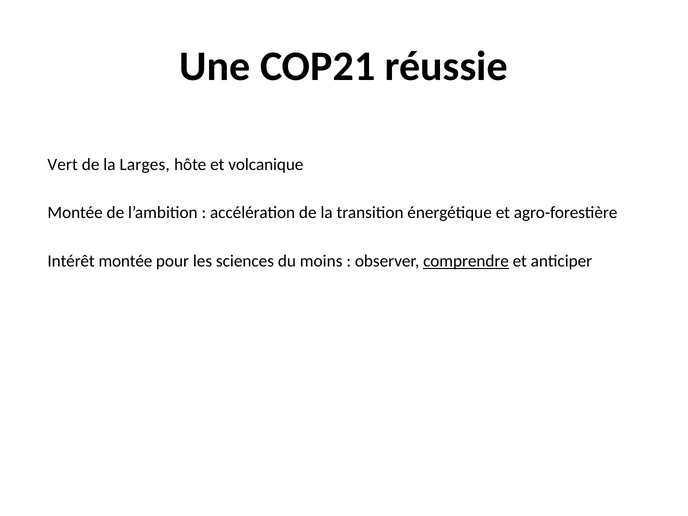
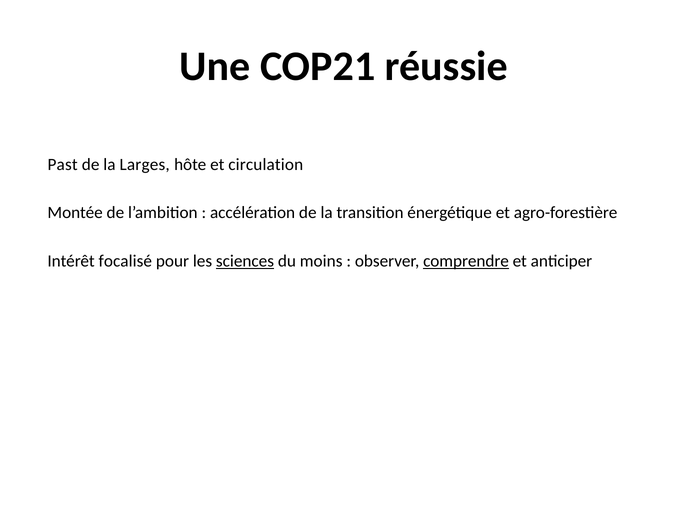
Vert: Vert -> Past (63, 165)
volcanique: volcanique -> circulation (266, 165)
Intérêt montée: montée -> focalisé (125, 261)
sciences underline: none -> present (245, 261)
